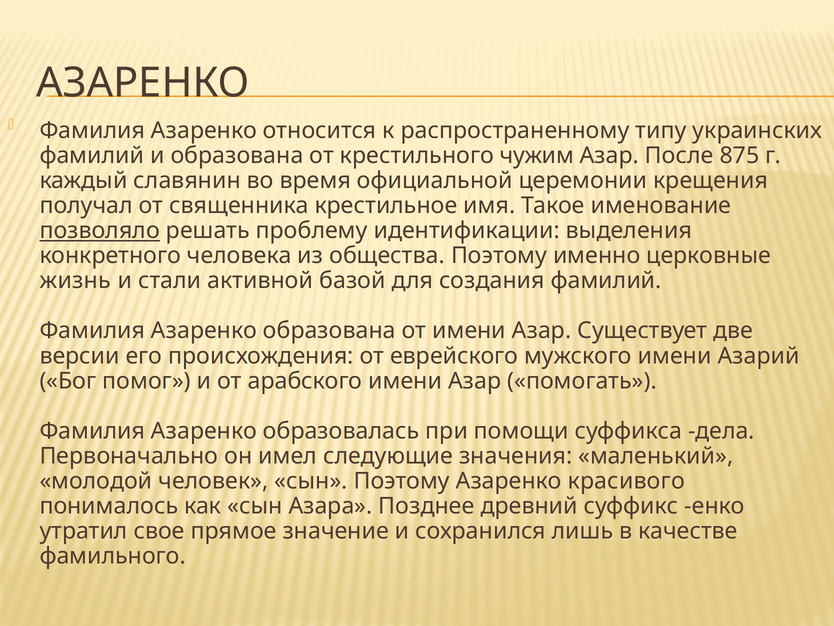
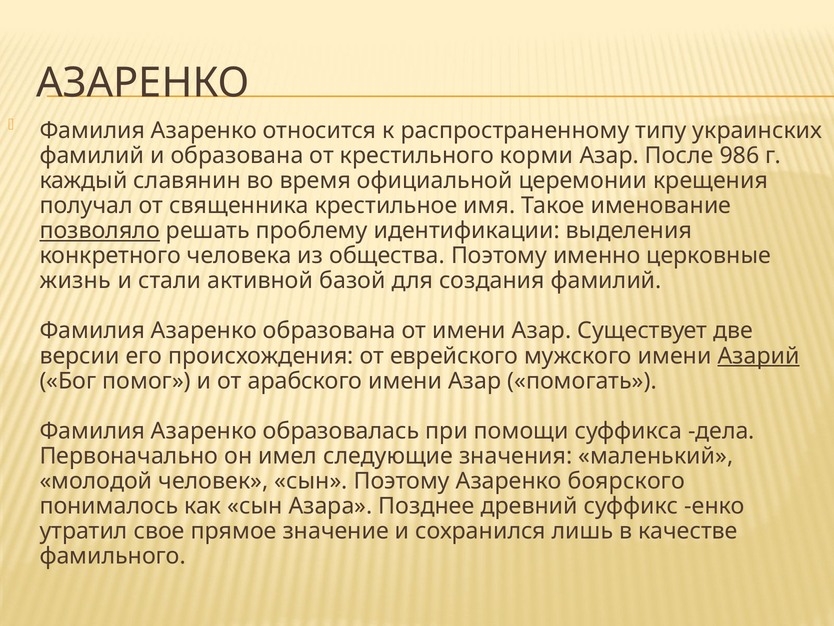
чужим: чужим -> корми (537, 155)
875: 875 -> 986 (740, 155)
Азарий underline: none -> present (759, 356)
красивого: красивого -> боярского (626, 481)
